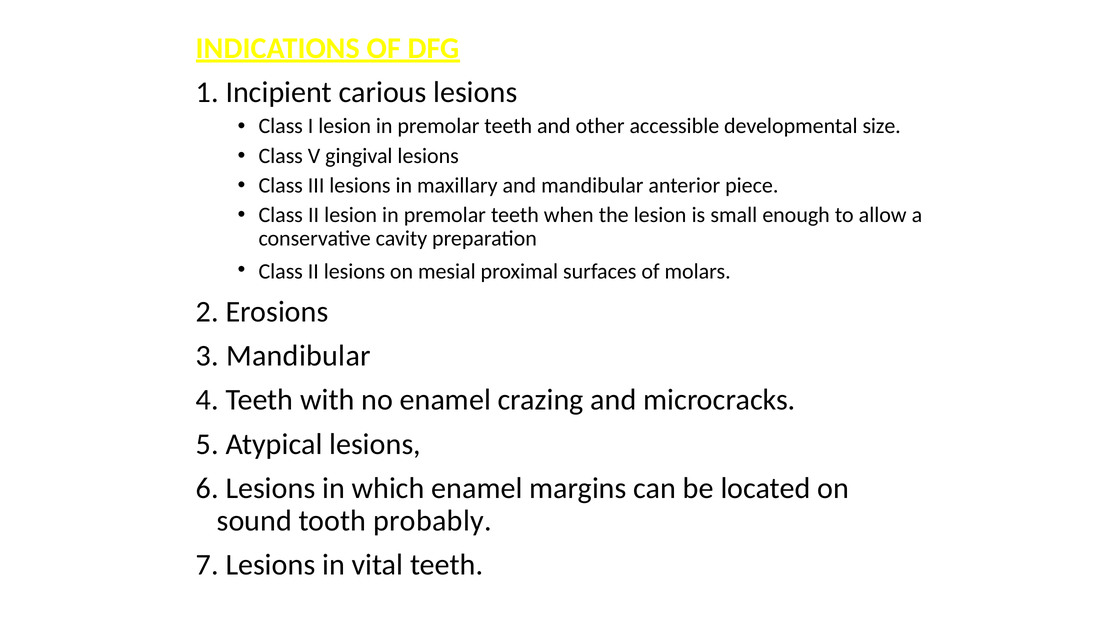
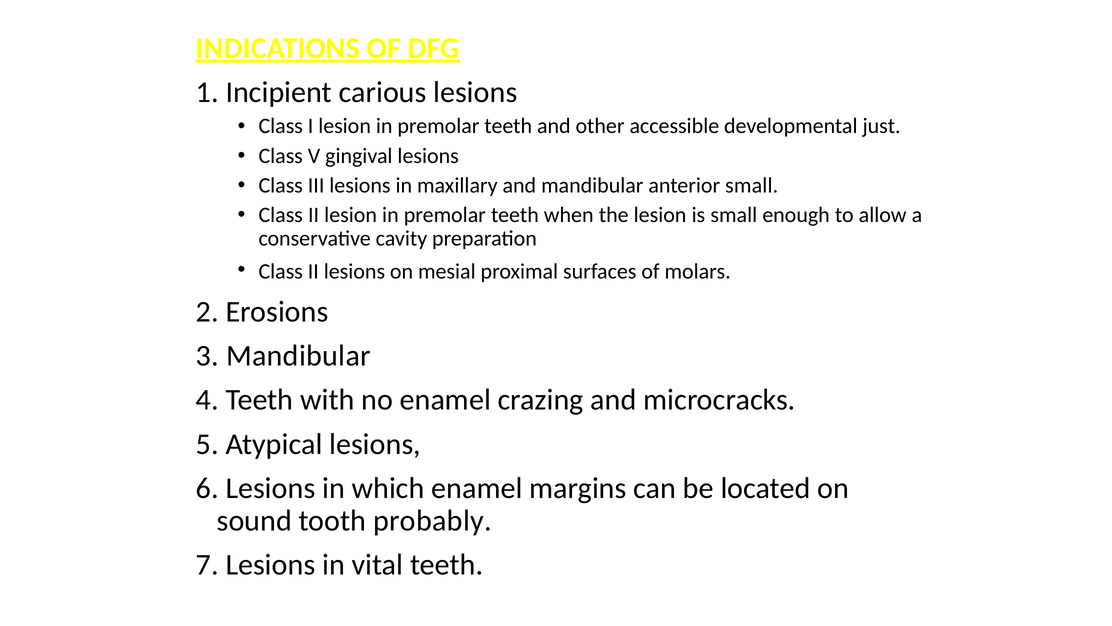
size: size -> just (882, 126)
anterior piece: piece -> small (752, 185)
